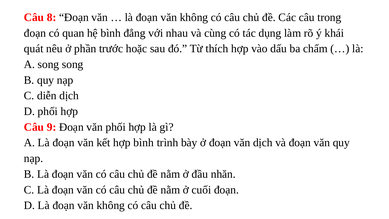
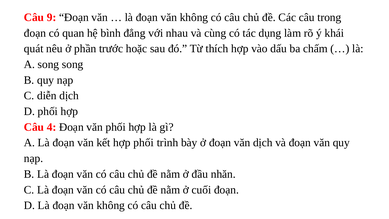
8: 8 -> 9 (52, 17)
9: 9 -> 4 (52, 127)
hợp bình: bình -> phối (144, 143)
